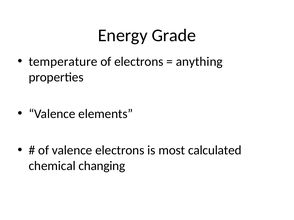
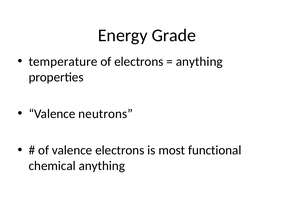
elements: elements -> neutrons (106, 114)
calculated: calculated -> functional (215, 151)
chemical changing: changing -> anything (102, 166)
